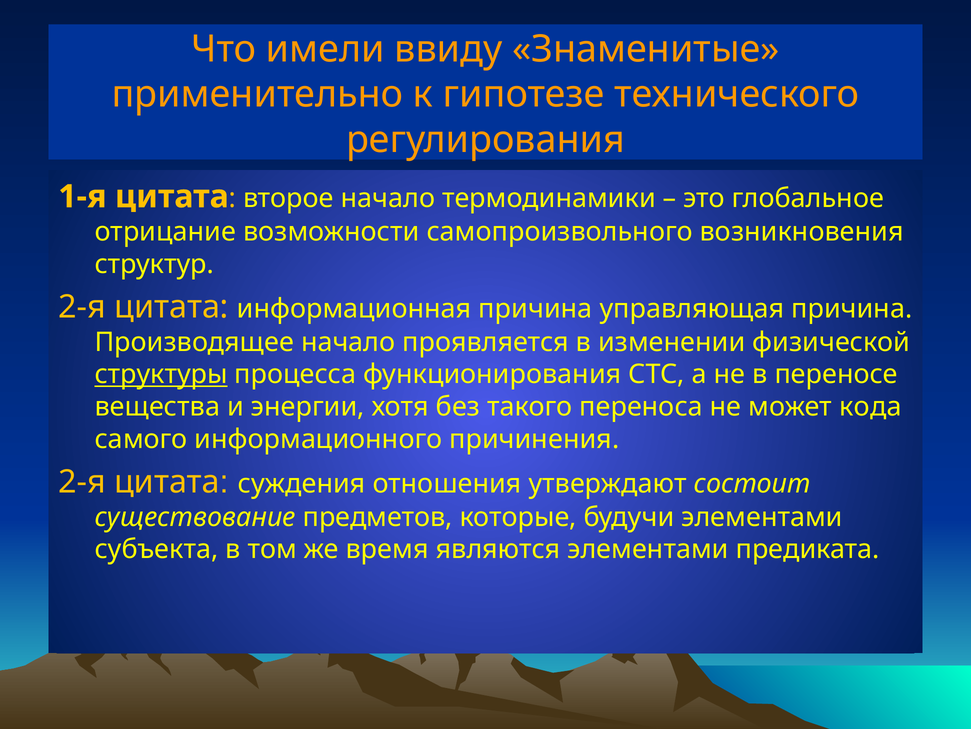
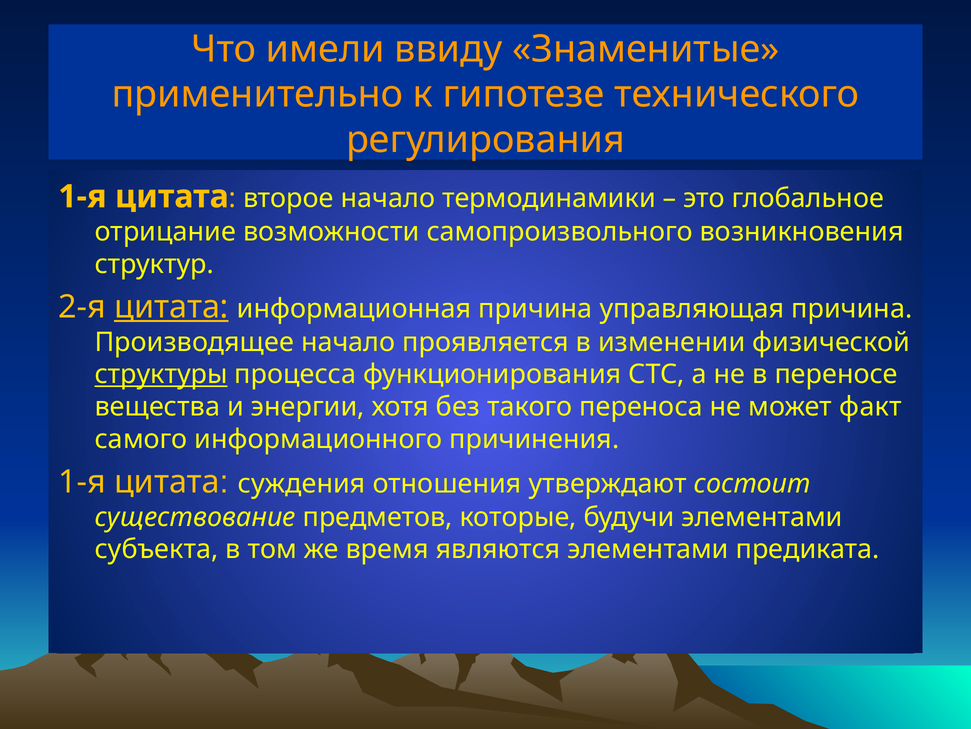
цитата underline: none -> present (171, 307)
кода: кода -> факт (871, 407)
2-я: 2-я -> 1-я (82, 481)
